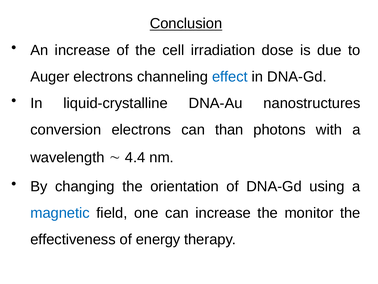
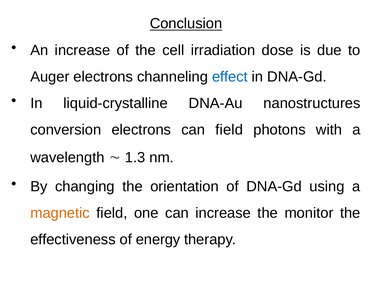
can than: than -> field (229, 129)
4.4: 4.4 -> 1.3 (135, 157)
magnetic colour: blue -> orange (60, 213)
